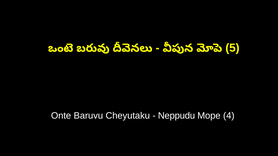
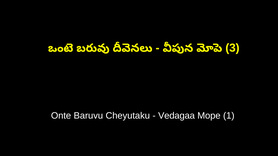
5: 5 -> 3 (232, 48)
Neppudu: Neppudu -> Vedagaa (177, 116)
4: 4 -> 1 (229, 116)
